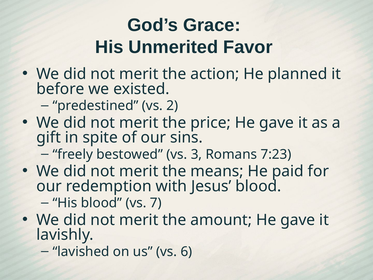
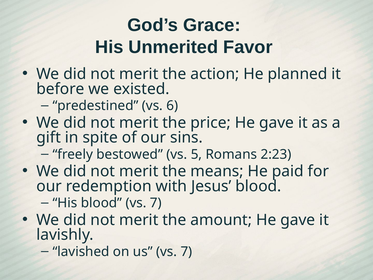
2: 2 -> 6 (172, 106)
3: 3 -> 5 (196, 154)
7:23: 7:23 -> 2:23 (276, 154)
us vs 6: 6 -> 7 (186, 251)
